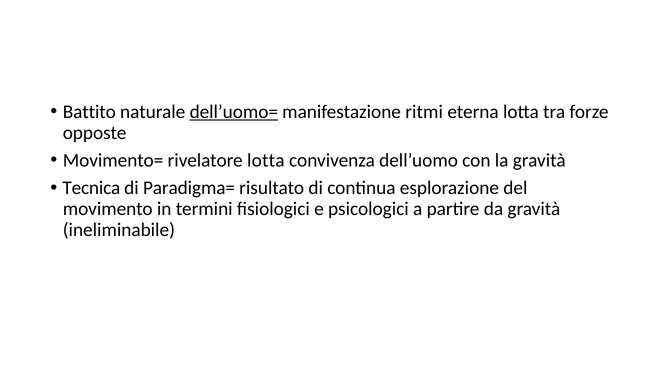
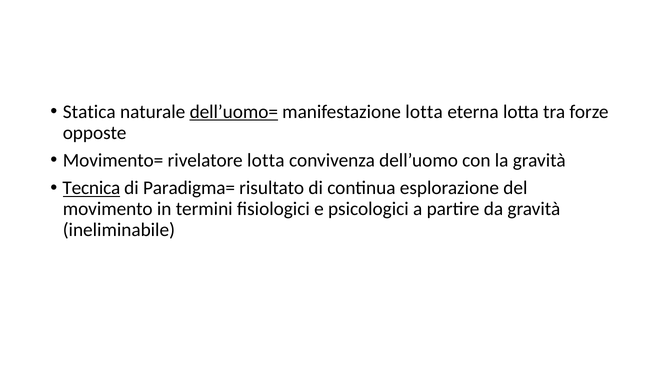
Battito: Battito -> Statica (89, 112)
manifestazione ritmi: ritmi -> lotta (424, 112)
Tecnica underline: none -> present (91, 188)
